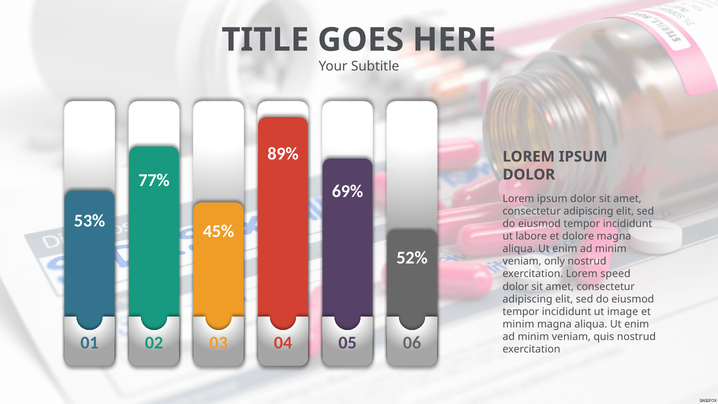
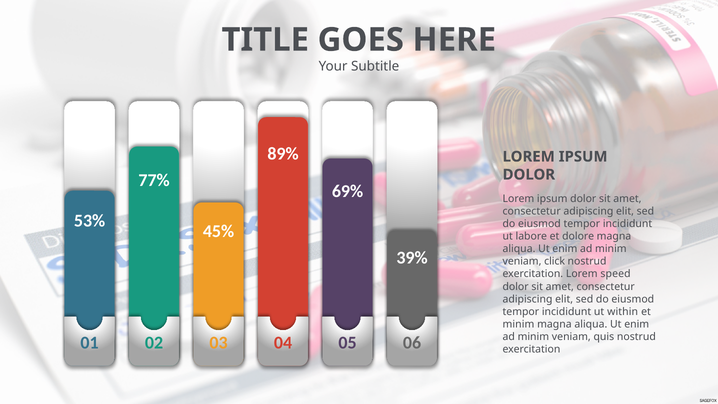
52%: 52% -> 39% (412, 258)
only: only -> click (555, 261)
image: image -> within (623, 312)
